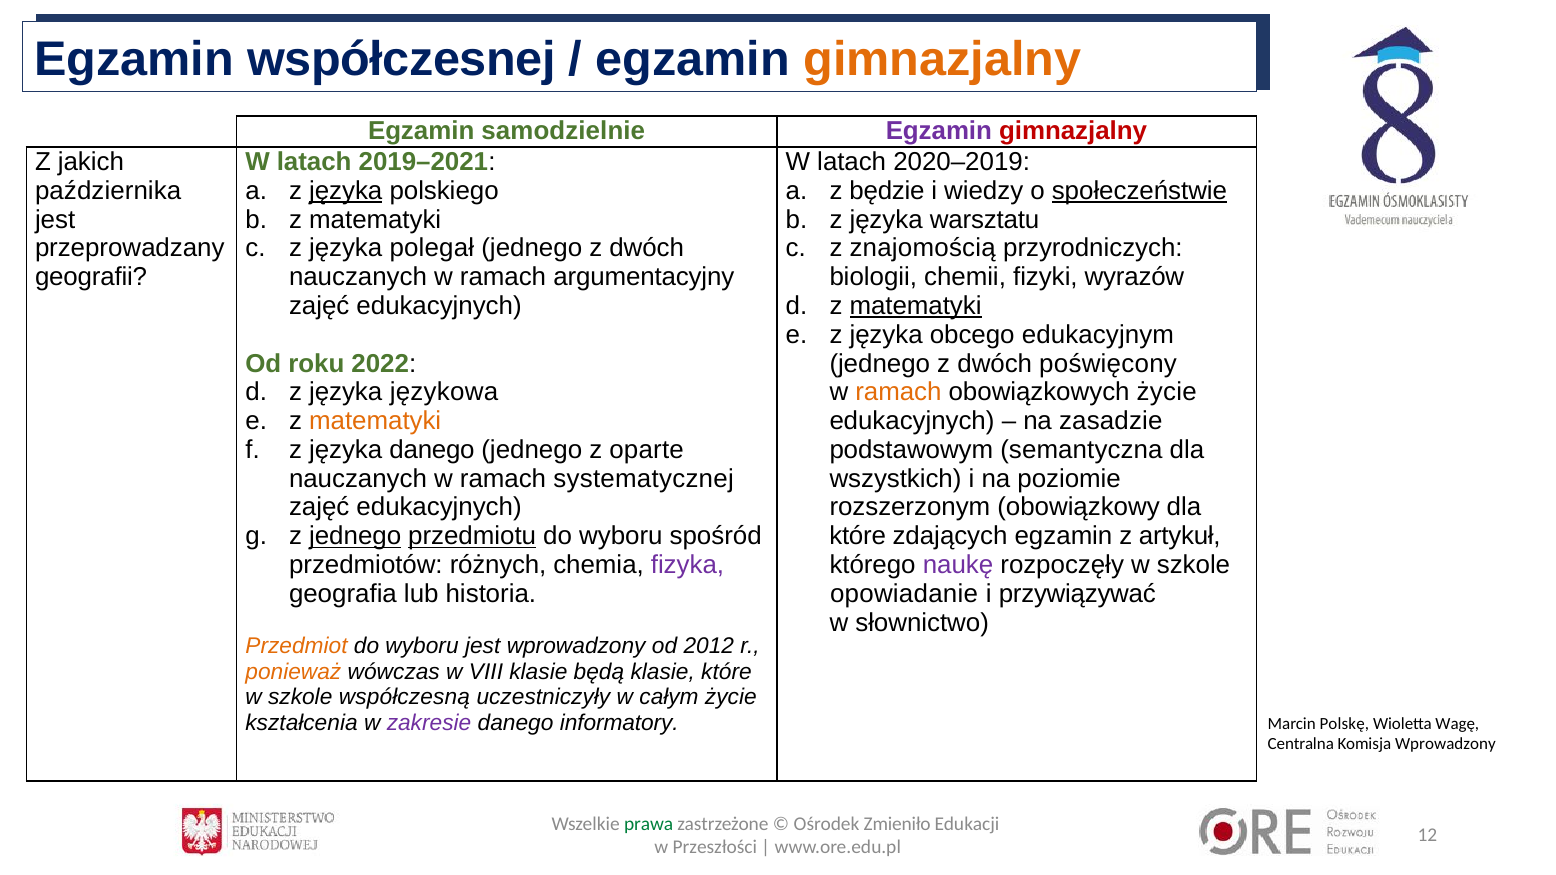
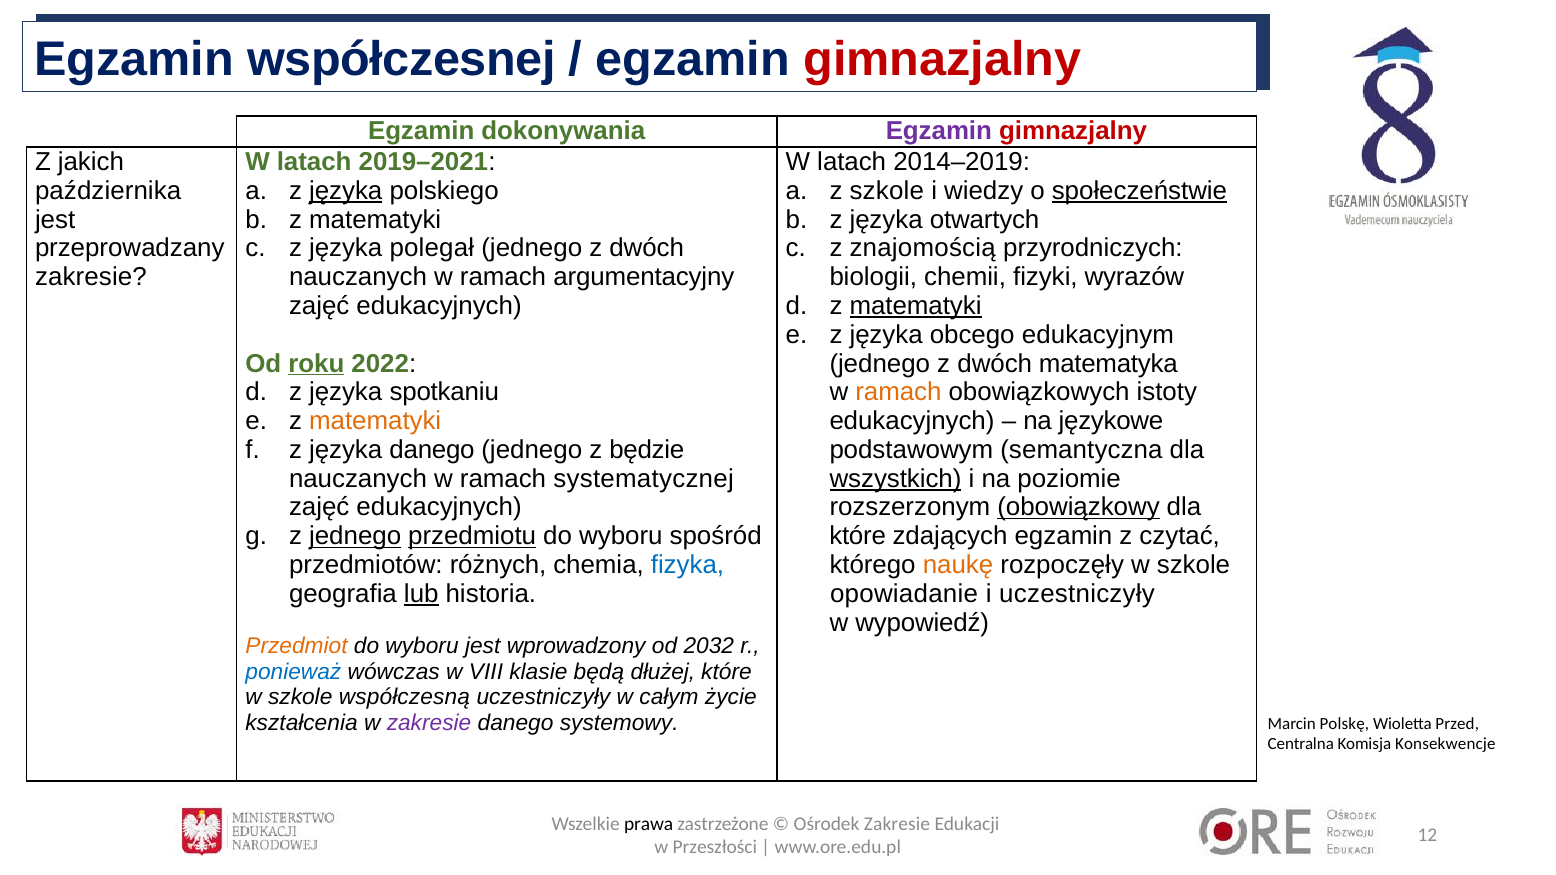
gimnazjalny colour: orange -> red (943, 60)
samodzielnie: samodzielnie -> dokonywania (563, 131)
2020–2019: 2020–2019 -> 2014–2019 (962, 162)
z będzie: będzie -> szkole (887, 191)
warsztatu: warsztatu -> otwartych (985, 220)
geografii: geografii -> zakresie (91, 277)
roku underline: none -> present (316, 364)
poświęcony: poświęcony -> matematyka (1108, 364)
językowa: językowa -> spotkaniu (444, 392)
obowiązkowych życie: życie -> istoty (1167, 392)
zasadzie: zasadzie -> językowe (1111, 421)
oparte: oparte -> będzie (647, 450)
wszystkich underline: none -> present (895, 479)
obowiązkowy underline: none -> present (1079, 508)
artykuł: artykuł -> czytać (1180, 536)
fizyka colour: purple -> blue (687, 565)
naukę colour: purple -> orange (958, 565)
lub underline: none -> present (421, 594)
i przywiązywać: przywiązywać -> uczestniczyły (1077, 594)
słownictwo: słownictwo -> wypowiedź (922, 623)
2012: 2012 -> 2032 (709, 647)
ponieważ colour: orange -> blue (293, 672)
będą klasie: klasie -> dłużej (663, 672)
informatory: informatory -> systemowy (619, 723)
Wagę: Wagę -> Przed (1457, 724)
Komisja Wprowadzony: Wprowadzony -> Konsekwencje (1445, 744)
prawa colour: green -> black (649, 824)
Ośrodek Zmieniło: Zmieniło -> Zakresie (897, 824)
